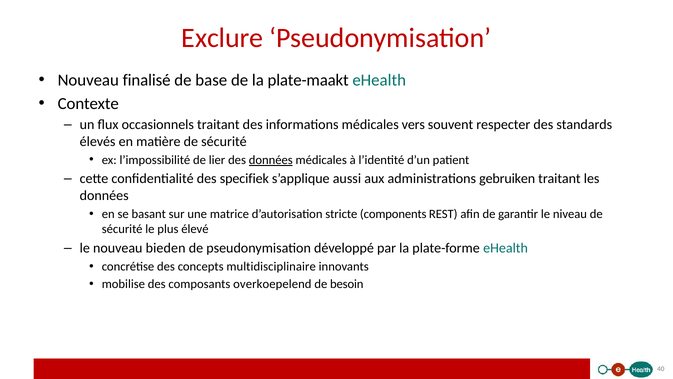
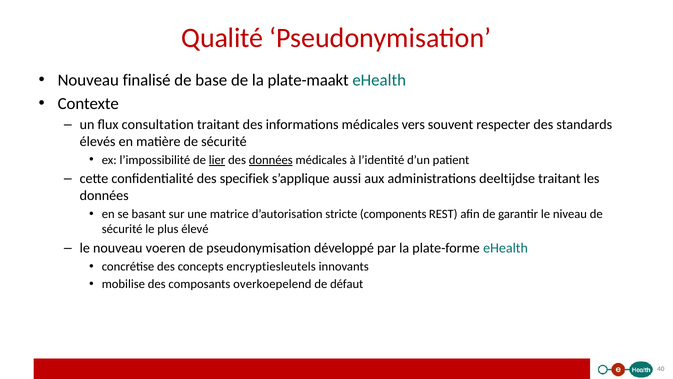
Exclure: Exclure -> Qualité (222, 38)
occasionnels: occasionnels -> consultation (158, 125)
lier underline: none -> present (217, 160)
gebruiken: gebruiken -> deeltijdse (507, 179)
bieden: bieden -> voeren (166, 248)
multidisciplinaire: multidisciplinaire -> encryptiesleutels (271, 266)
besoin: besoin -> défaut (347, 284)
